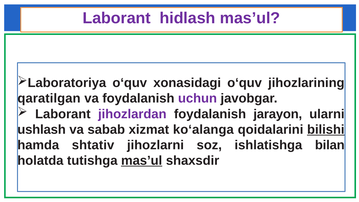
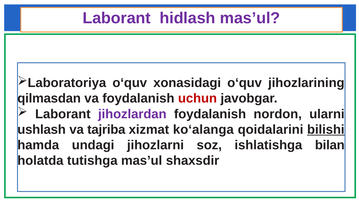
qaratilgan: qaratilgan -> qilmasdan (49, 98)
uchun colour: purple -> red (197, 98)
jarayon: jarayon -> nordon (278, 114)
sabab: sabab -> tajriba (106, 130)
shtativ: shtativ -> undagi (93, 145)
mas’ul underline: present -> none (142, 161)
